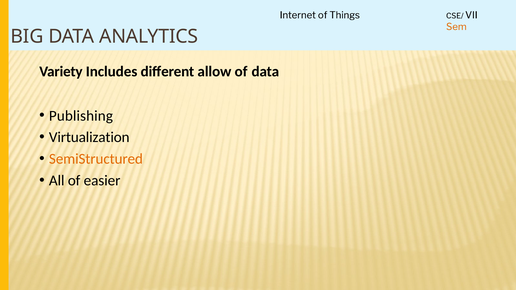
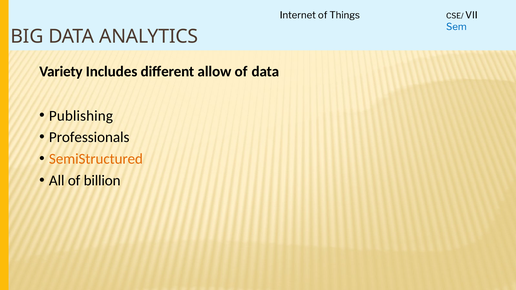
Sem colour: orange -> blue (456, 27)
Virtualization: Virtualization -> Professionals (89, 137)
easier: easier -> billion (102, 181)
